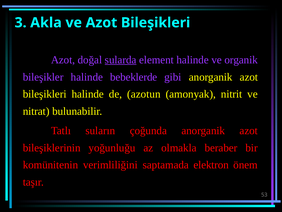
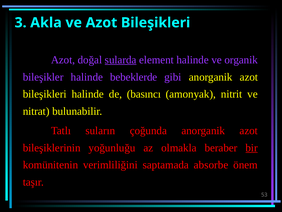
azotun: azotun -> basıncı (144, 94)
bir underline: none -> present (252, 147)
elektron: elektron -> absorbe (211, 165)
